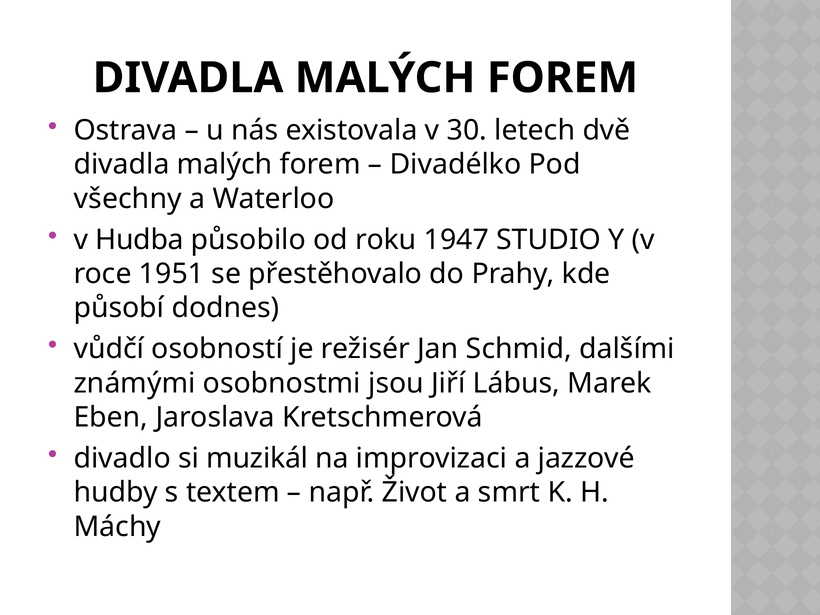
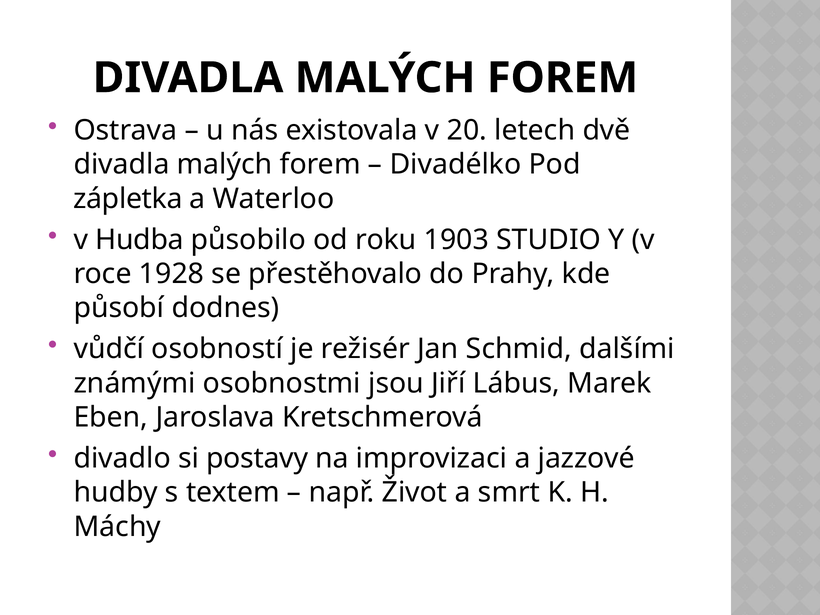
30: 30 -> 20 (467, 130)
všechny: všechny -> zápletka (128, 199)
1947: 1947 -> 1903 (456, 240)
1951: 1951 -> 1928 (172, 274)
muzikál: muzikál -> postavy (257, 458)
